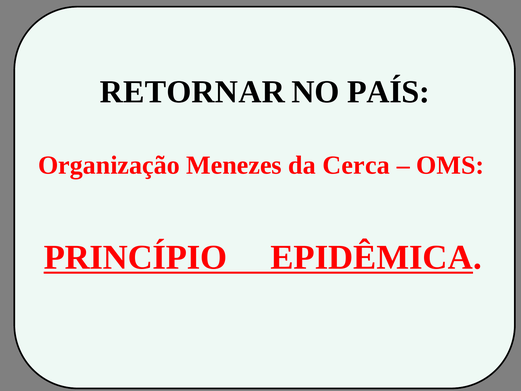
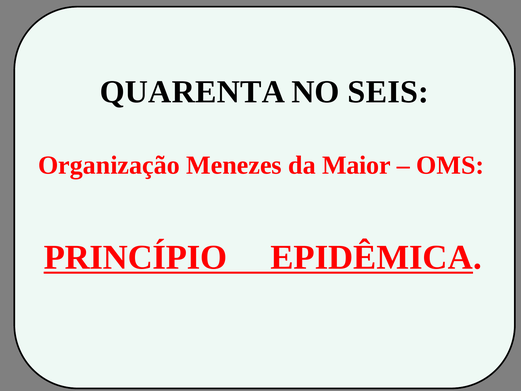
RETORNAR: RETORNAR -> QUARENTA (192, 92)
PAÍS: PAÍS -> SEIS (388, 92)
Cerca: Cerca -> Maior (356, 165)
